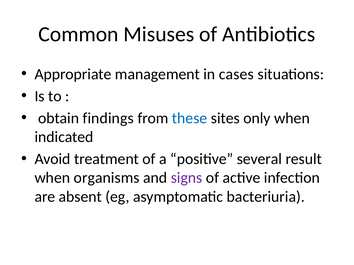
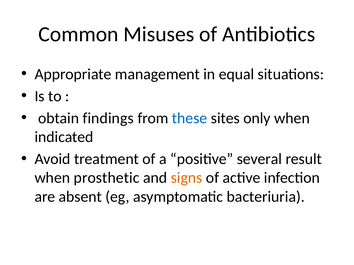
cases: cases -> equal (236, 74)
organisms: organisms -> prosthetic (107, 178)
signs colour: purple -> orange (187, 178)
